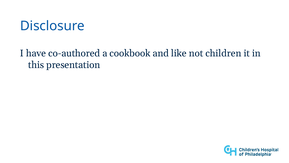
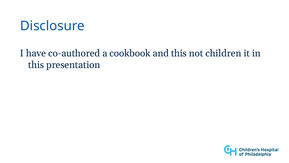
and like: like -> this (179, 53)
